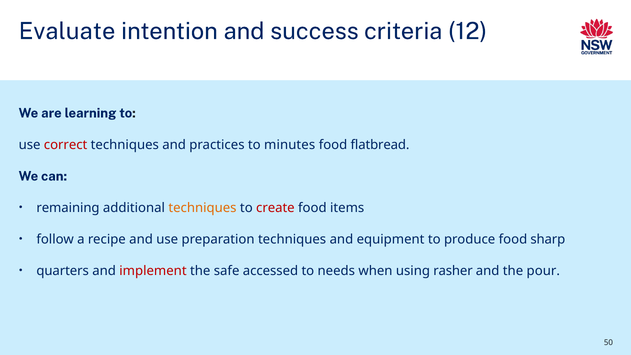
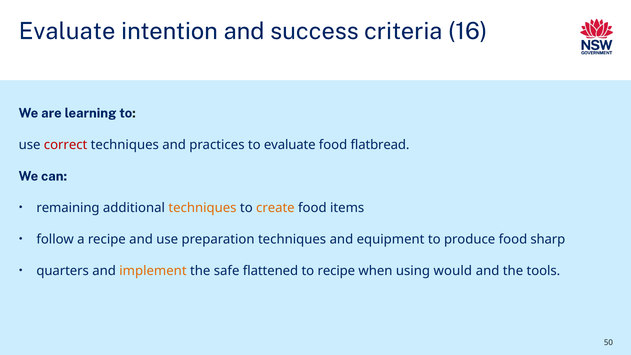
12: 12 -> 16 (468, 31)
to minutes: minutes -> evaluate (290, 145)
create colour: red -> orange (275, 208)
implement colour: red -> orange (153, 271)
accessed: accessed -> flattened (270, 271)
to needs: needs -> recipe (336, 271)
rasher: rasher -> would (453, 271)
pour: pour -> tools (543, 271)
